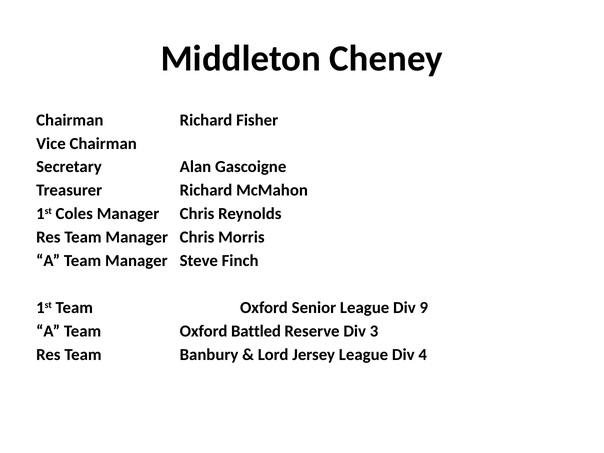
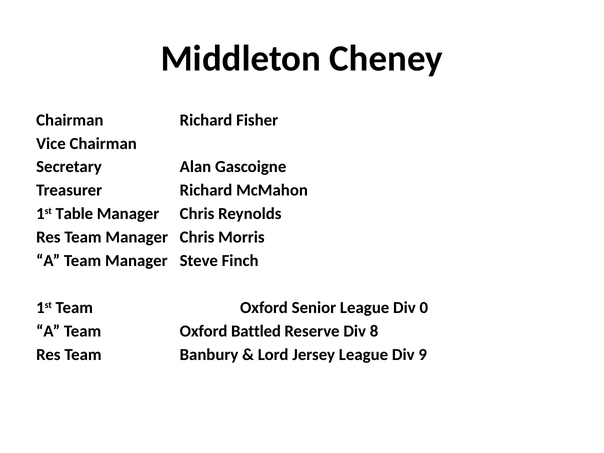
Coles: Coles -> Table (74, 214)
9: 9 -> 0 (424, 308)
3: 3 -> 8 (374, 331)
4: 4 -> 9 (423, 355)
